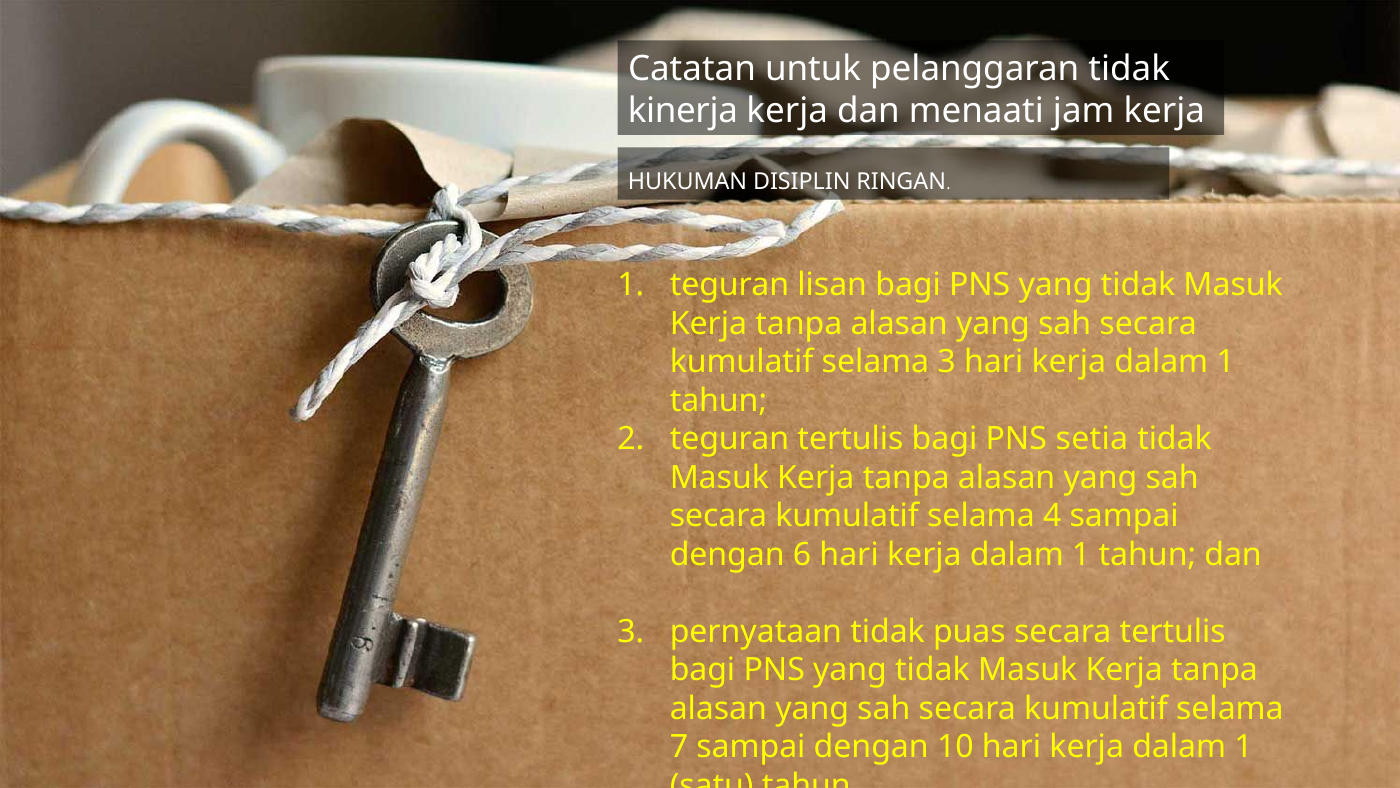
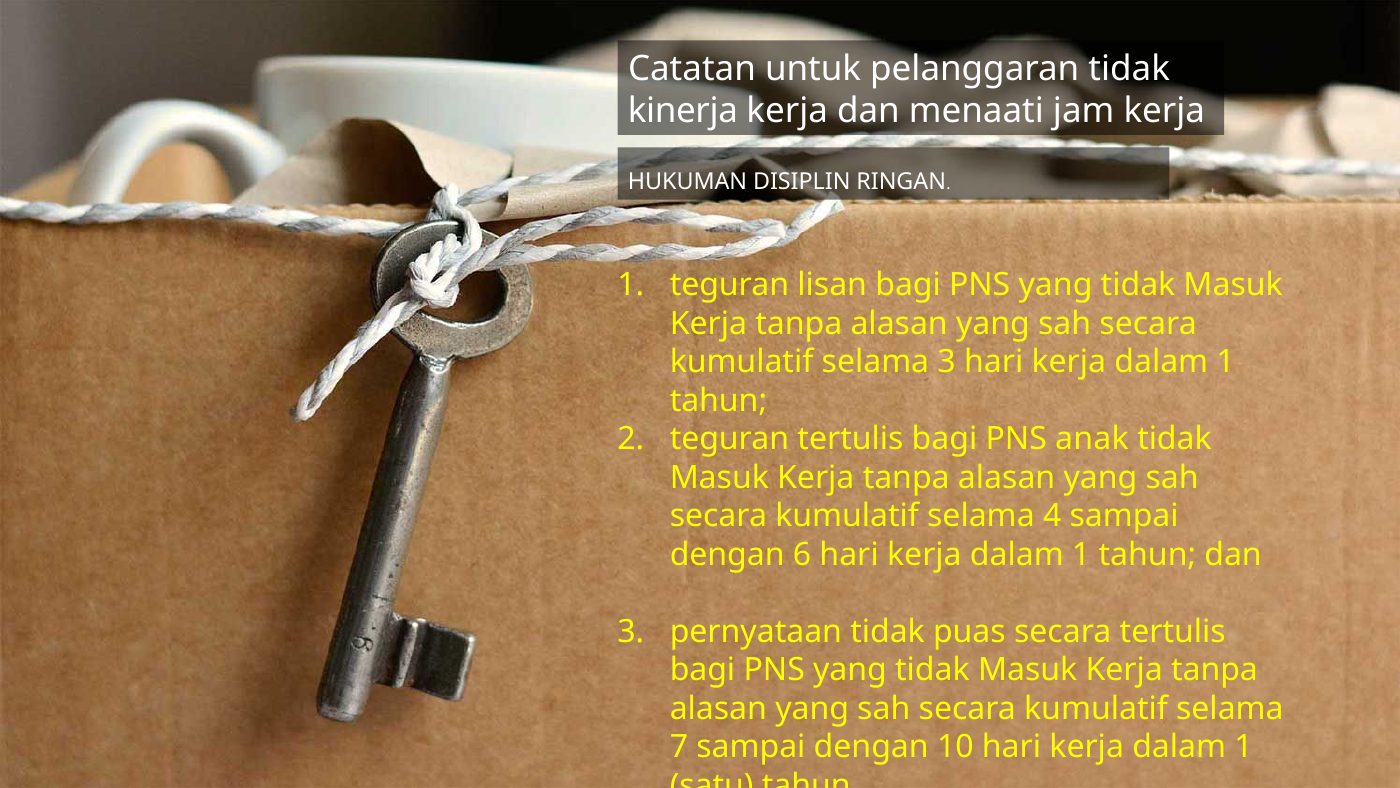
setia: setia -> anak (1092, 439)
